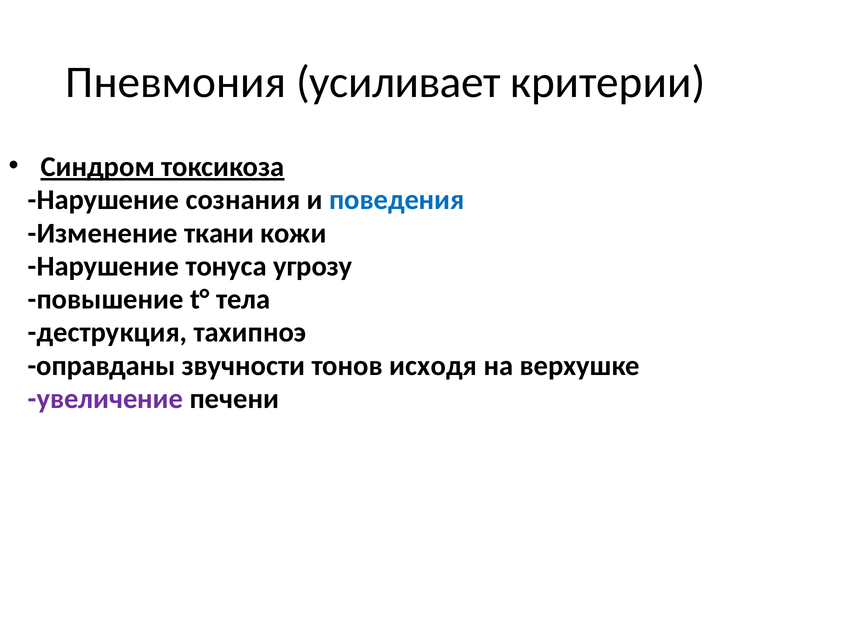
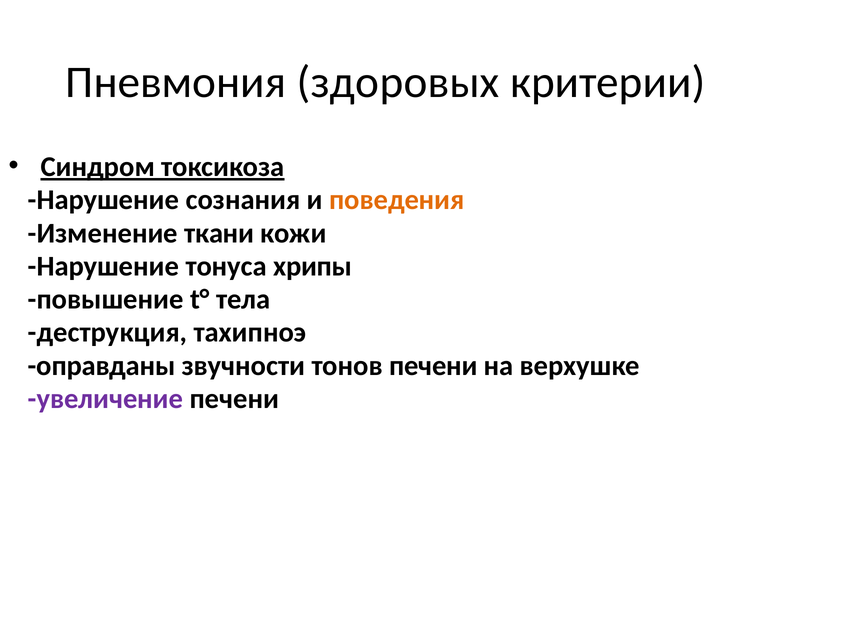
усиливает: усиливает -> здоровых (398, 82)
поведения colour: blue -> orange (397, 200)
угрозу: угрозу -> хрипы (313, 266)
тонов исходя: исходя -> печени (433, 366)
